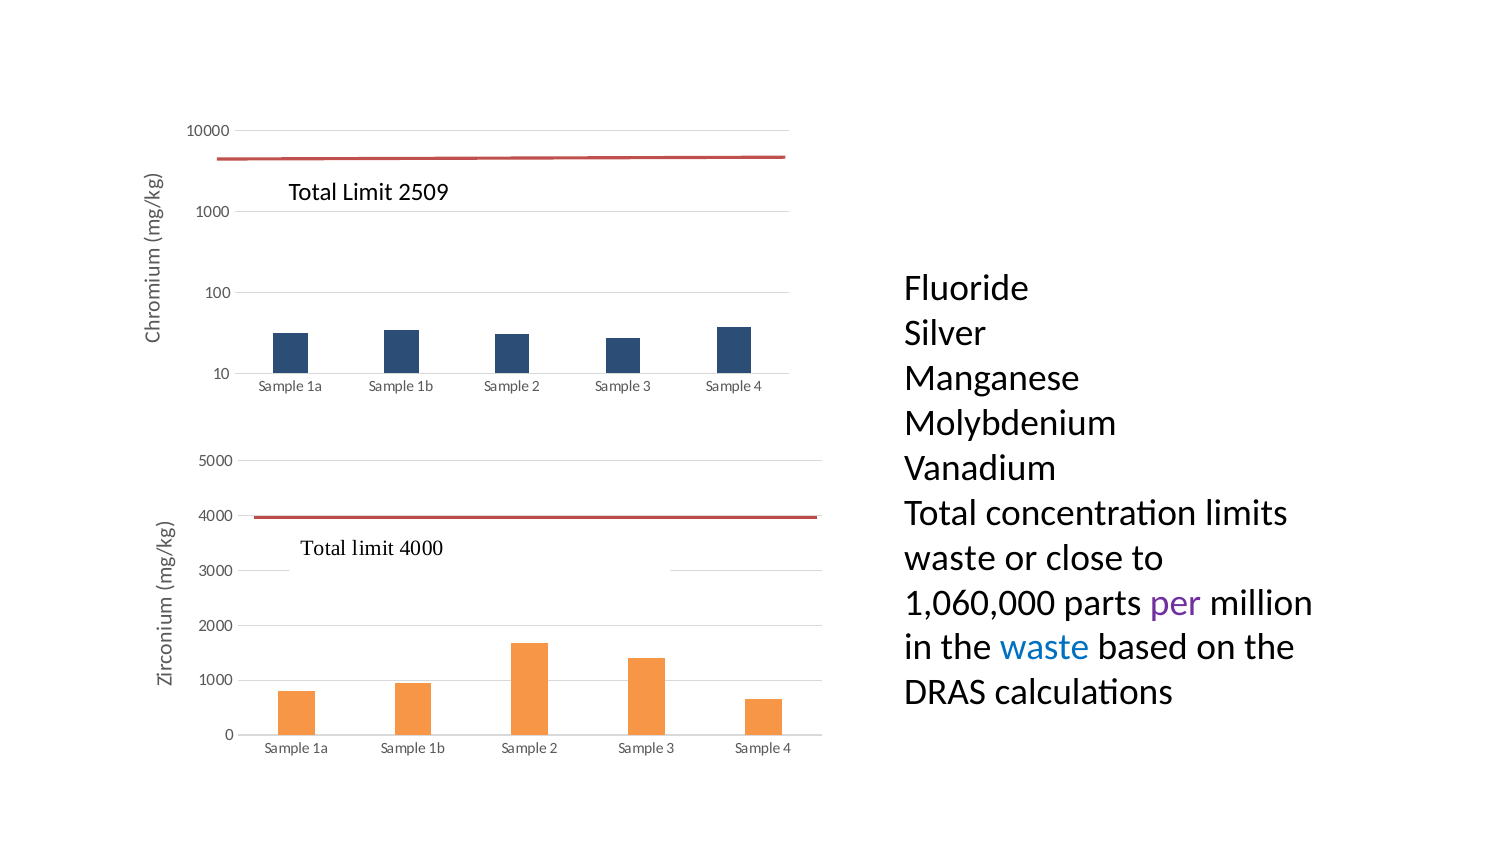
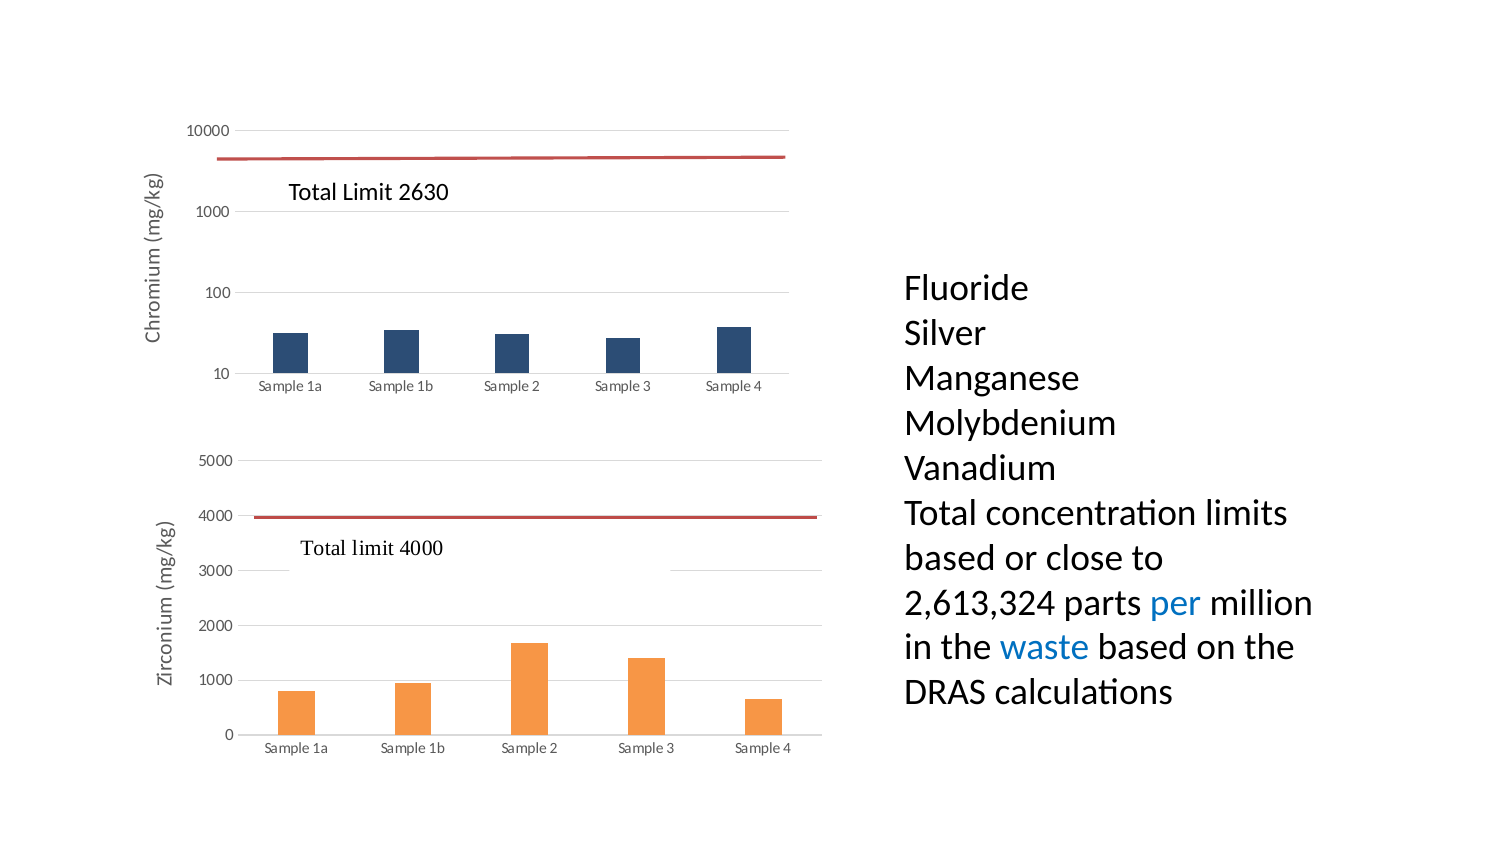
2509: 2509 -> 2630 (423, 192)
waste: waste -> based (950, 557)
1,060,000: 1,060,000 -> 2,613,324 (980, 602)
per colour: purple -> blue (1176, 602)
